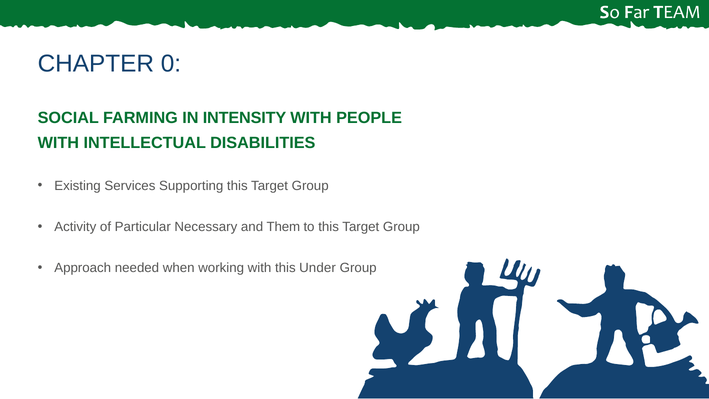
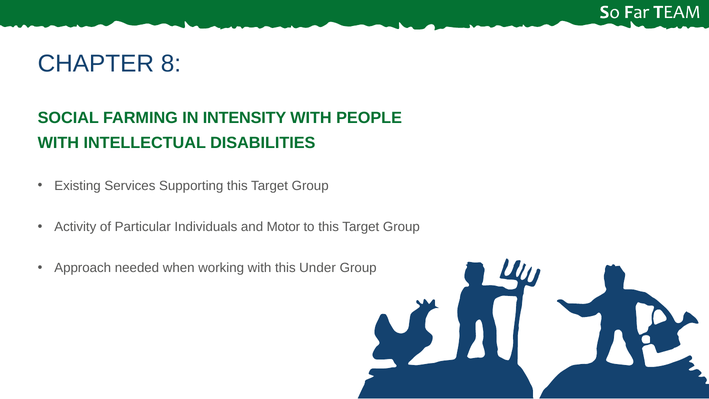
0: 0 -> 8 (171, 63)
Necessary: Necessary -> Individuals (206, 227)
Them: Them -> Motor (283, 227)
